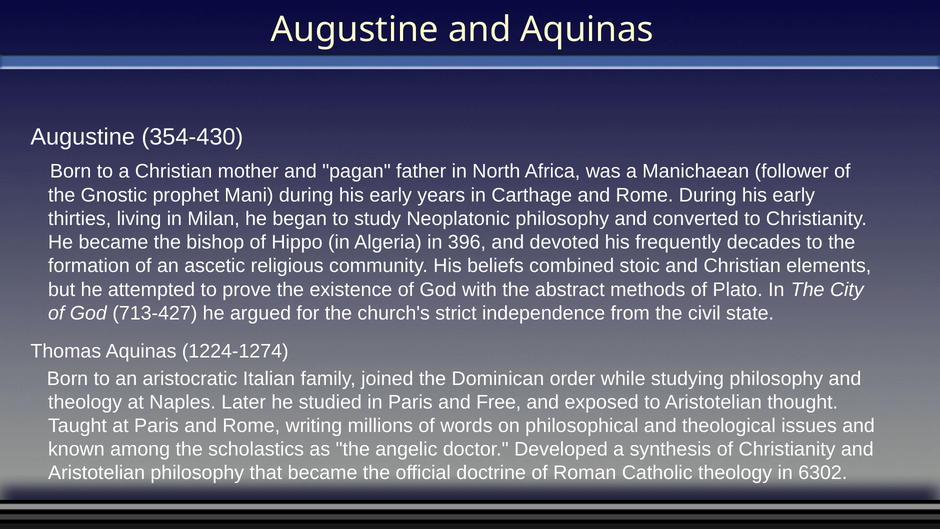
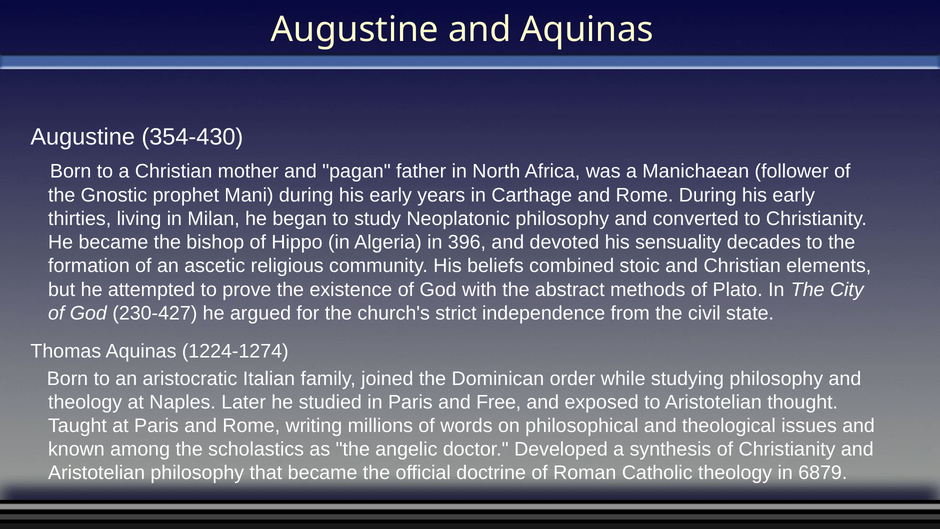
frequently: frequently -> sensuality (678, 242)
713-427: 713-427 -> 230-427 (155, 313)
6302: 6302 -> 6879 (823, 473)
